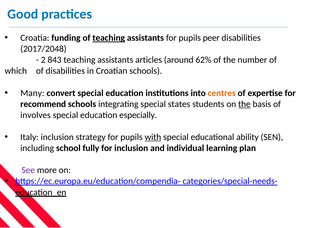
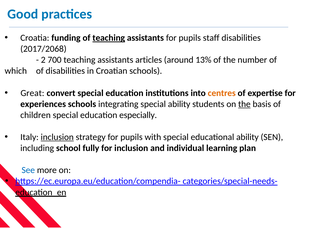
peer: peer -> staff (211, 38)
2017/2048: 2017/2048 -> 2017/2068 (43, 49)
843: 843 -> 700 (55, 60)
62%: 62% -> 13% (203, 60)
Many: Many -> Great (32, 93)
recommend: recommend -> experiences (43, 104)
special states: states -> ability (179, 104)
involves: involves -> children (36, 115)
inclusion underline: none -> present (57, 137)
with underline: present -> none (153, 137)
See colour: purple -> blue (28, 170)
